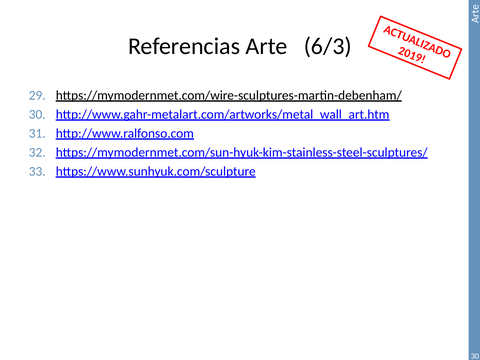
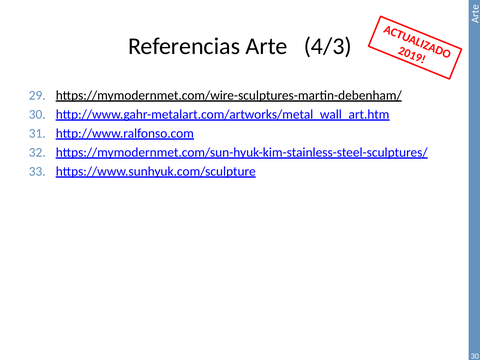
6/3: 6/3 -> 4/3 (328, 46)
